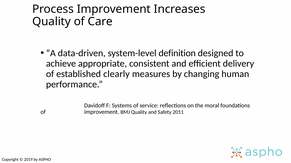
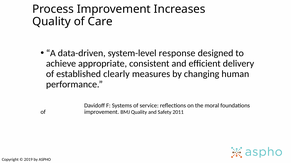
definition: definition -> response (177, 53)
